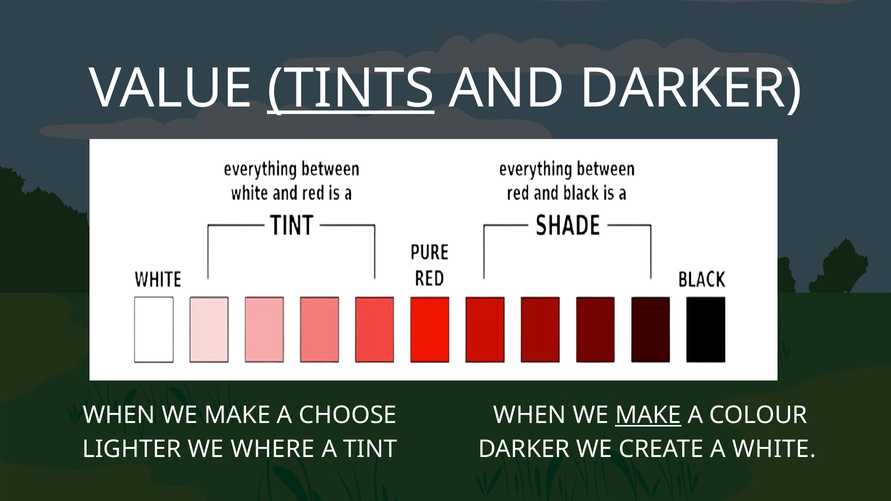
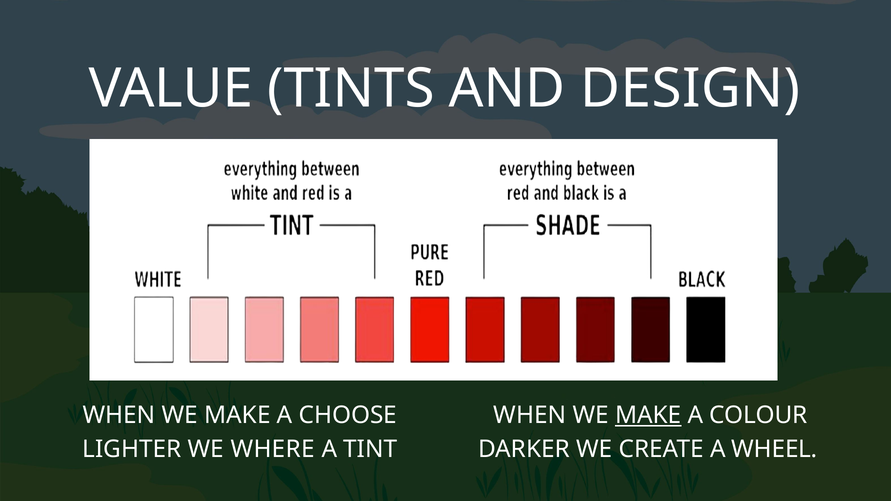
TINTS underline: present -> none (351, 89)
AND DARKER: DARKER -> DESIGN (690, 89)
WHITE: WHITE -> WHEEL (774, 449)
